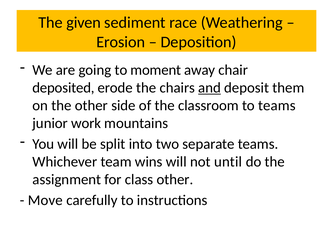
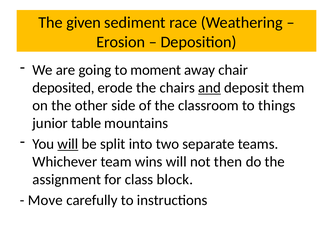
to teams: teams -> things (277, 105)
work: work -> table (86, 123)
will underline: none -> present (68, 144)
until: until -> then (228, 162)
class other: other -> block (175, 179)
